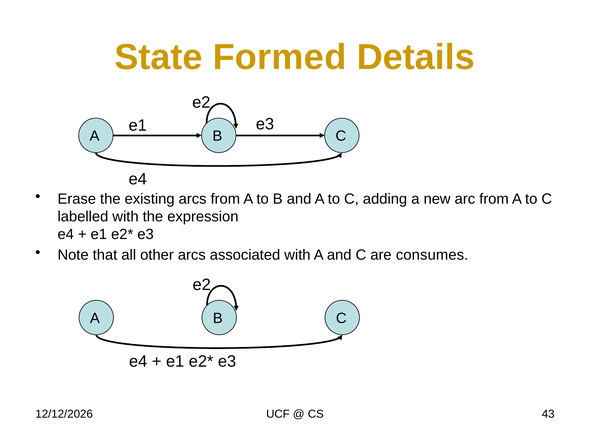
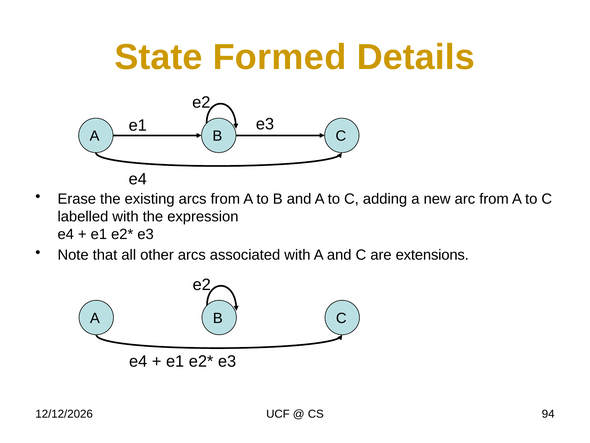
consumes: consumes -> extensions (432, 255)
43: 43 -> 94 (548, 414)
